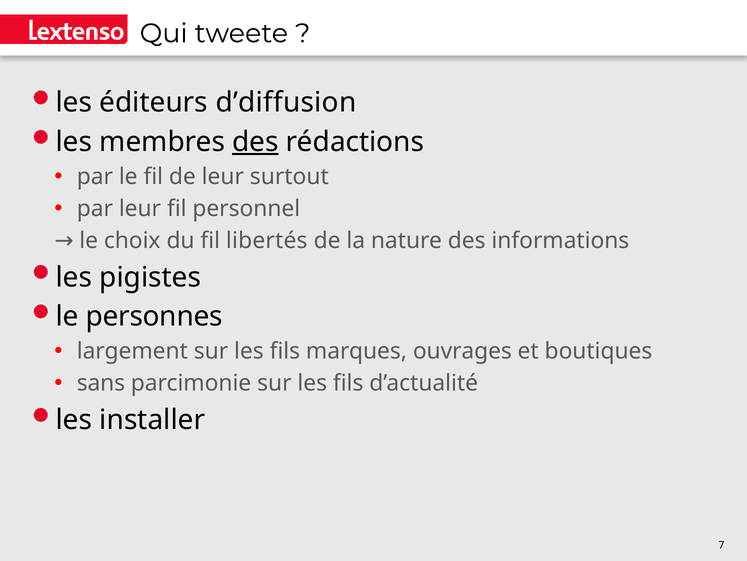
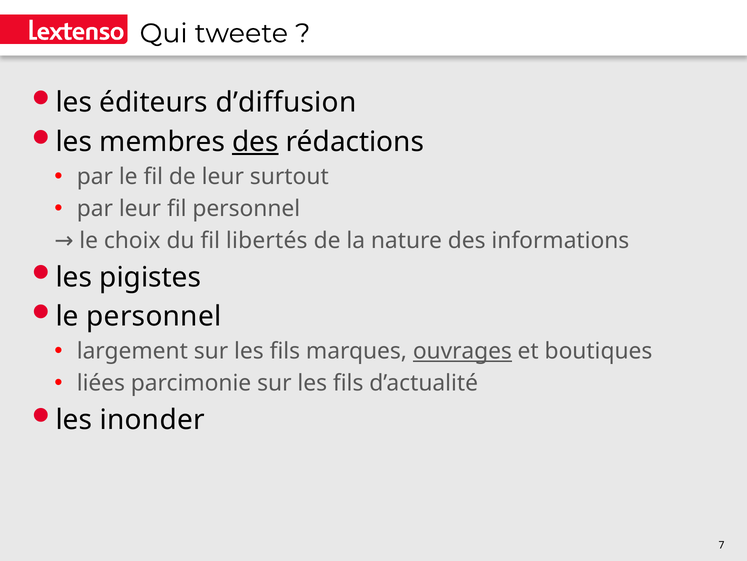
le personnes: personnes -> personnel (154, 316)
ouvrages underline: none -> present (462, 351)
sans: sans -> liées (101, 383)
installer: installer -> inonder (152, 419)
